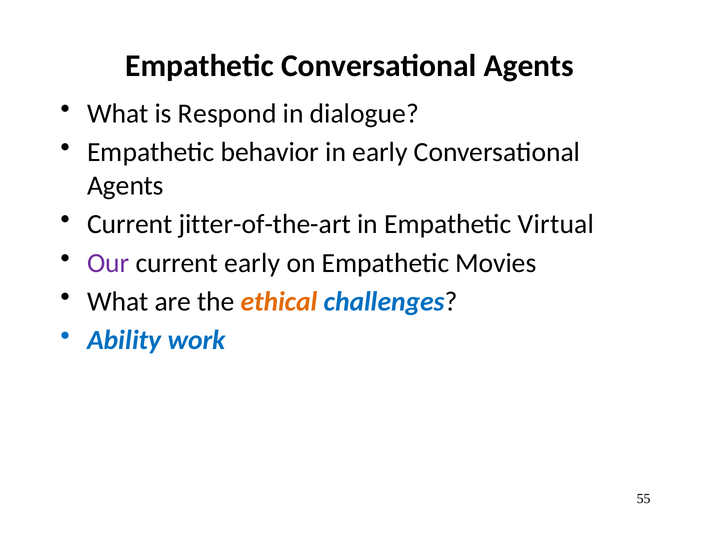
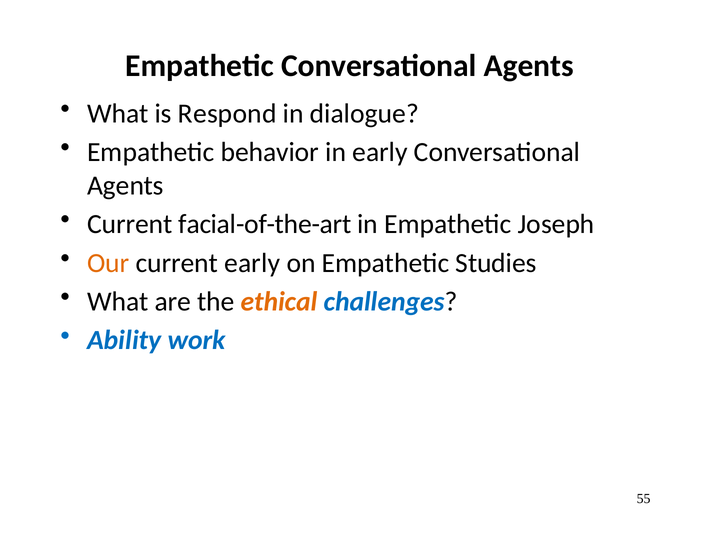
jitter-of-the-art: jitter-of-the-art -> facial-of-the-art (265, 224)
Virtual: Virtual -> Joseph (556, 224)
Our colour: purple -> orange (108, 263)
Movies: Movies -> Studies (496, 263)
